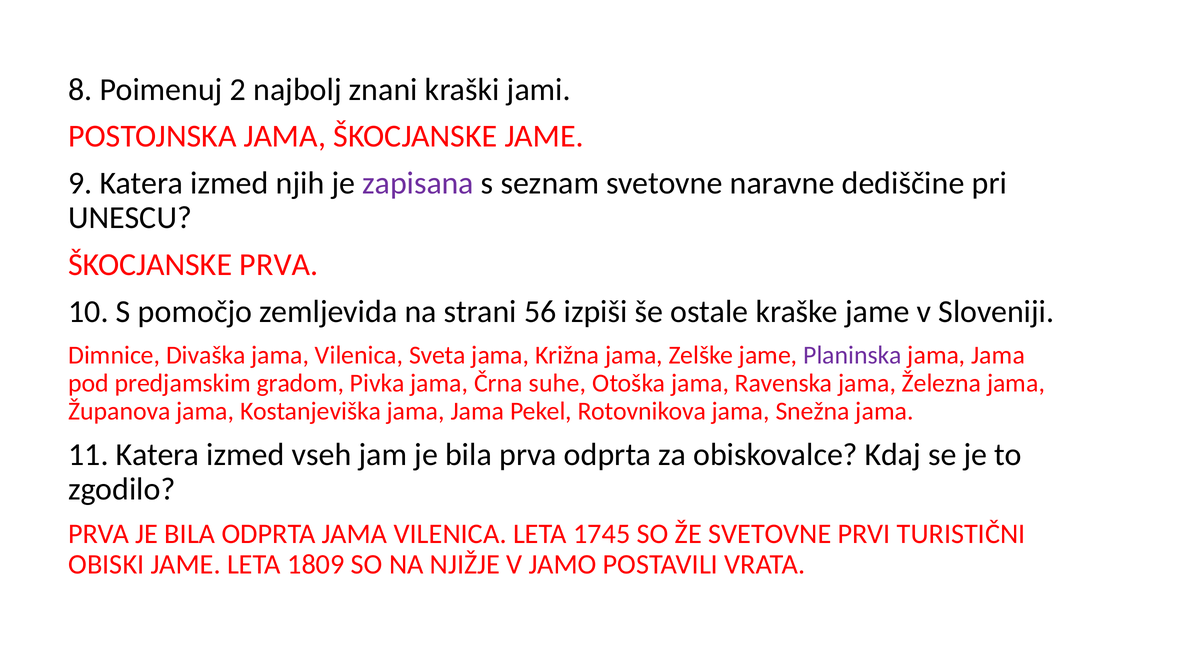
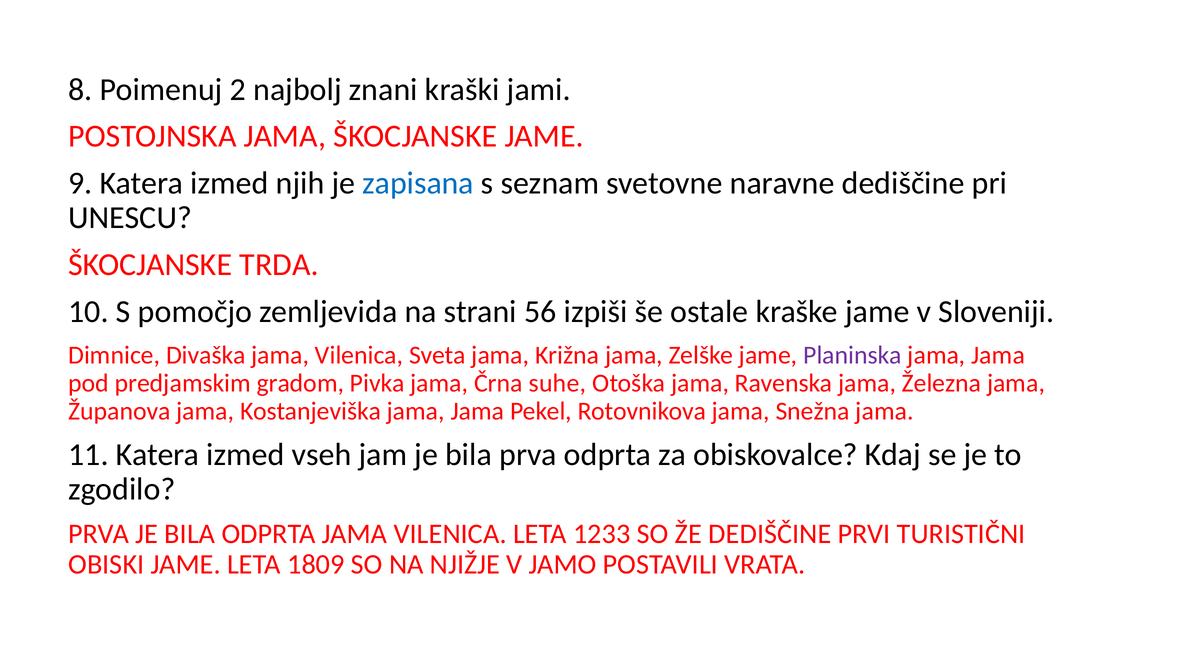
zapisana colour: purple -> blue (418, 183)
ŠKOCJANSKE PRVA: PRVA -> TRDA (279, 264)
1745: 1745 -> 1233 (602, 534)
ŽE SVETOVNE: SVETOVNE -> DEDIŠČINE (770, 534)
